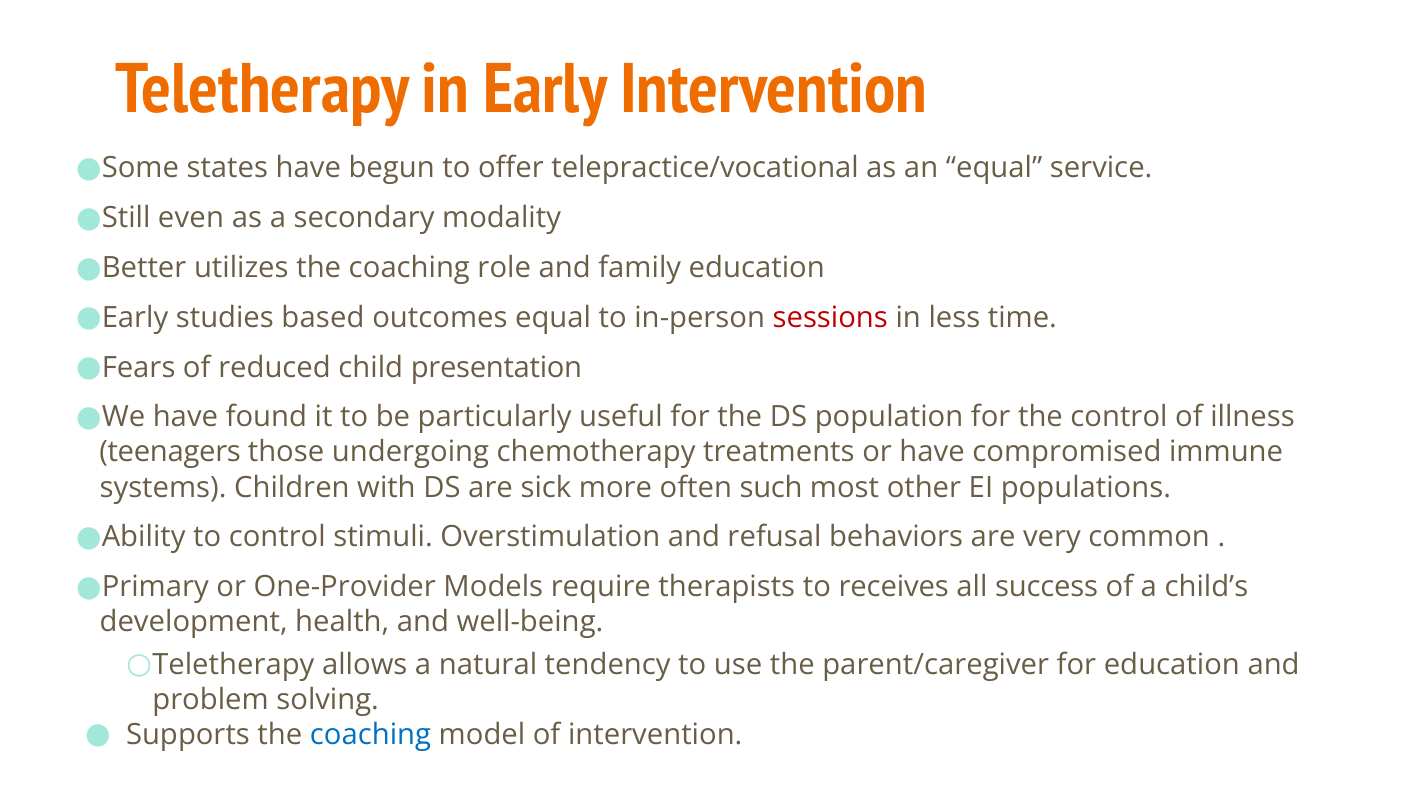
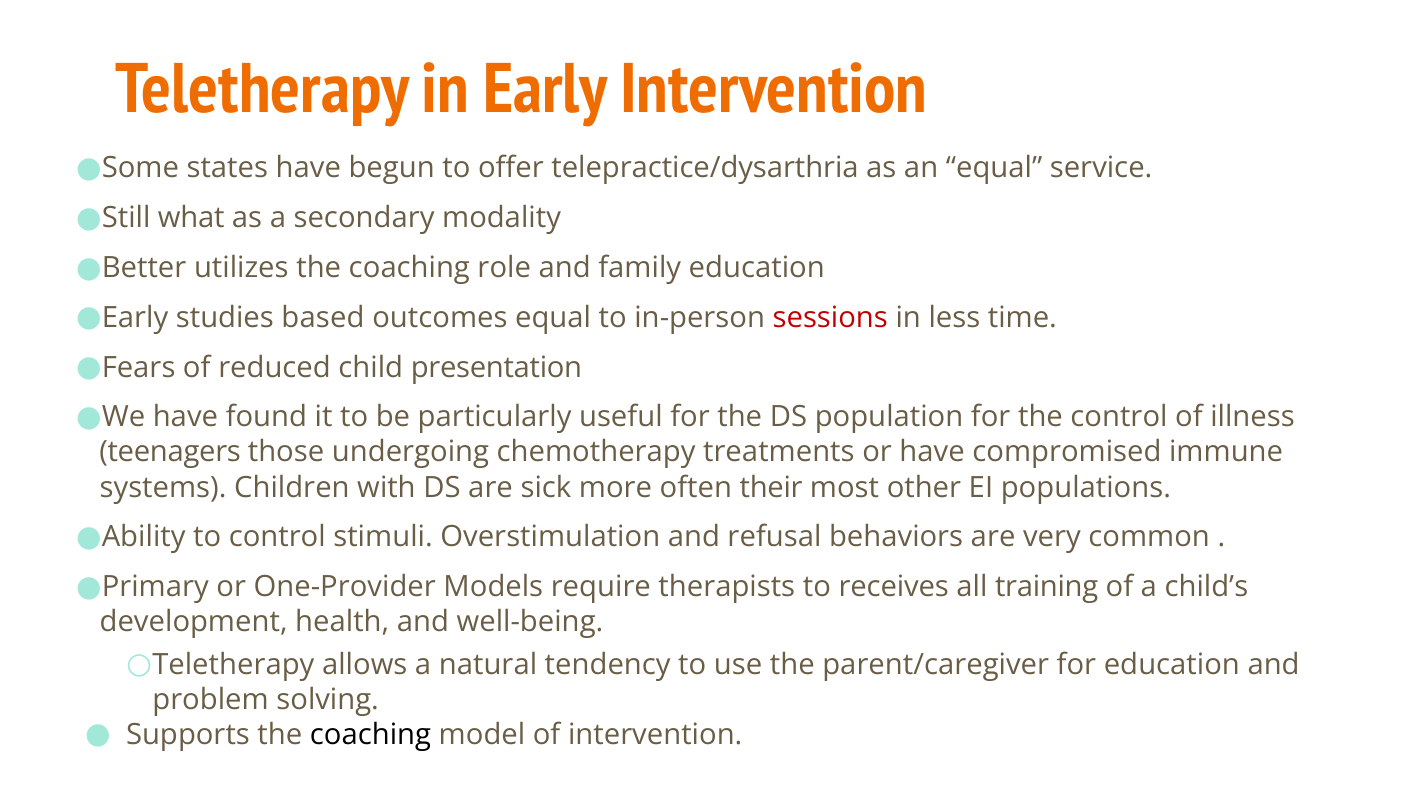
telepractice/vocational: telepractice/vocational -> telepractice/dysarthria (705, 168)
even: even -> what (191, 218)
such: such -> their (771, 487)
success: success -> training (1047, 587)
coaching colour: blue -> black (370, 734)
